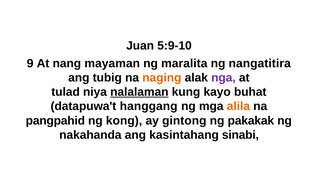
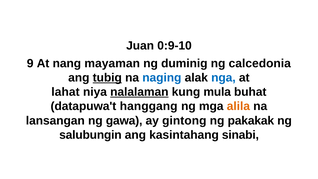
5:9-10: 5:9-10 -> 0:9-10 (175, 46)
maralita: maralita -> duminig (184, 63)
nangatitira: nangatitira -> calcedonia (260, 63)
tubig underline: none -> present (107, 78)
naging colour: orange -> blue (162, 78)
nga colour: purple -> blue (223, 78)
tulad: tulad -> lahat (65, 92)
kayo: kayo -> mula (217, 92)
pangpahid: pangpahid -> lansangan (55, 121)
kong: kong -> gawa (124, 121)
nakahanda: nakahanda -> salubungin (90, 135)
